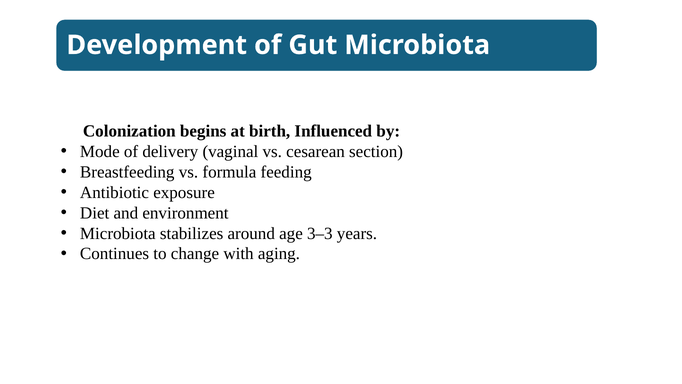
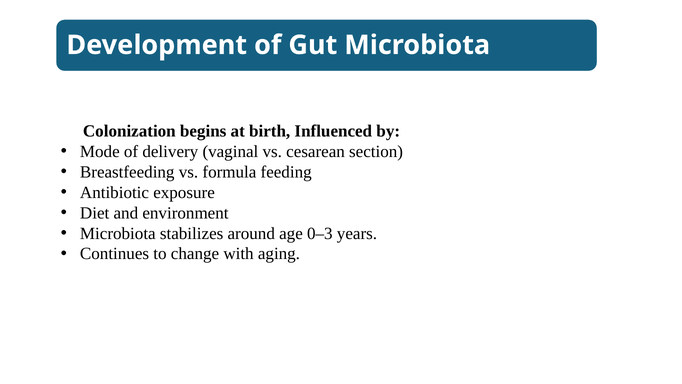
3–3: 3–3 -> 0–3 (320, 233)
